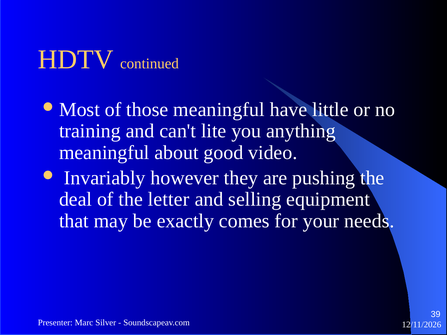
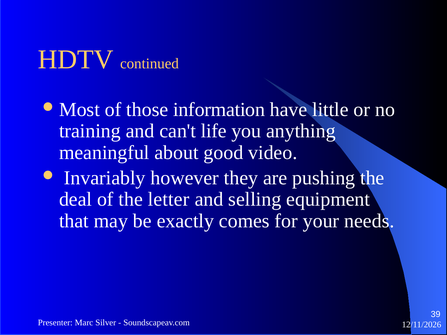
those meaningful: meaningful -> information (219, 110)
lite: lite -> life (214, 131)
